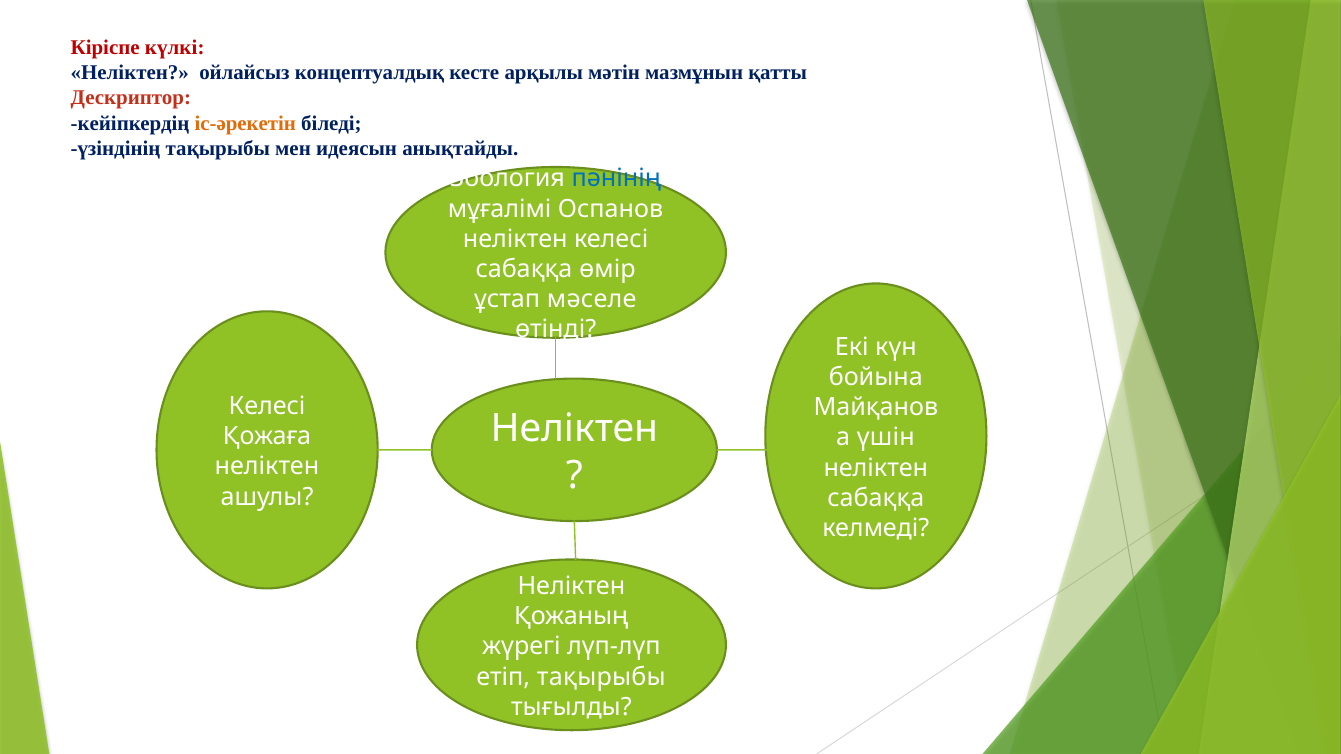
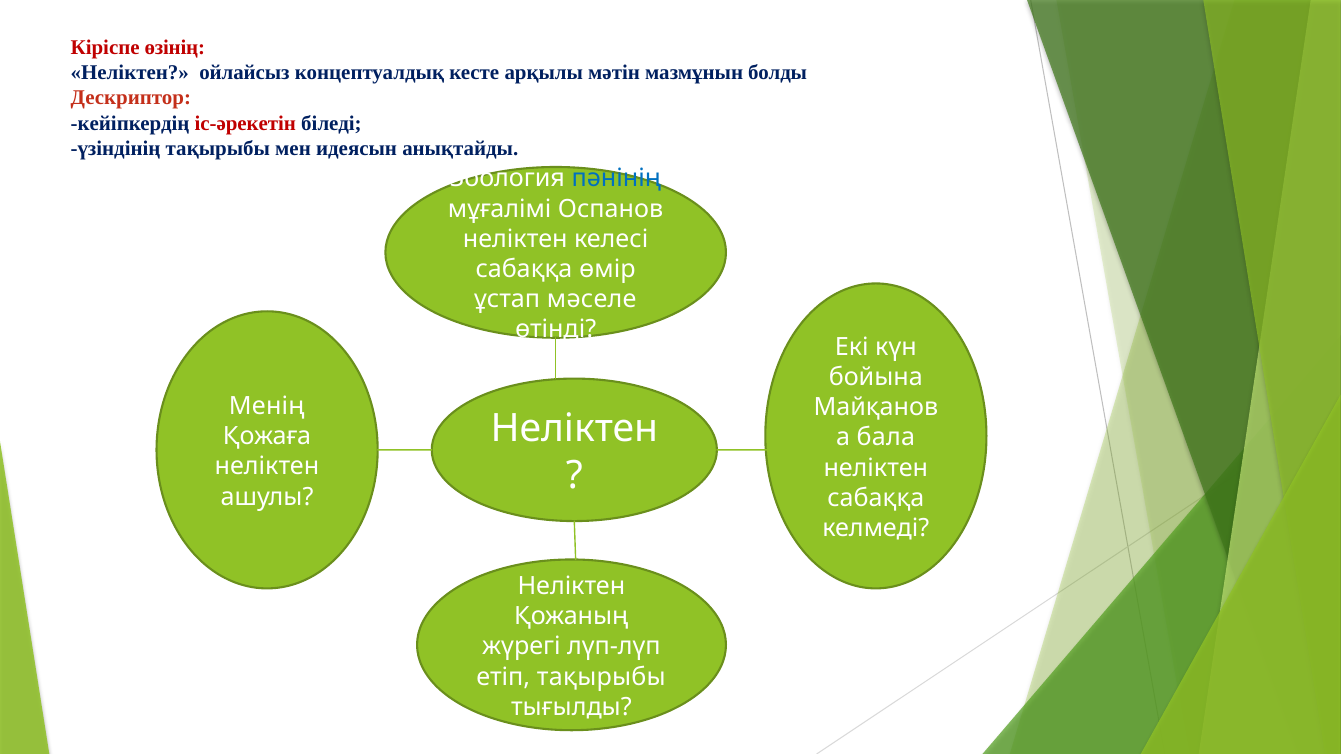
күлкі: күлкі -> өзінің (175, 48)
қатты: қатты -> болды (778, 73)
іс-әрекетін colour: orange -> red (245, 123)
Келесі: Келесі -> Менің (267, 407)
үшін: үшін -> бала (886, 438)
